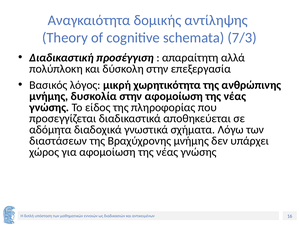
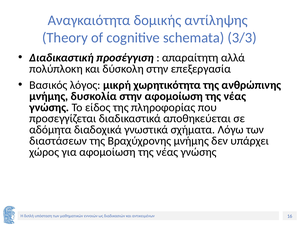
7/3: 7/3 -> 3/3 (242, 38)
